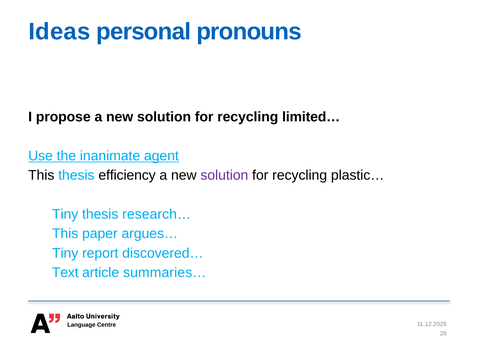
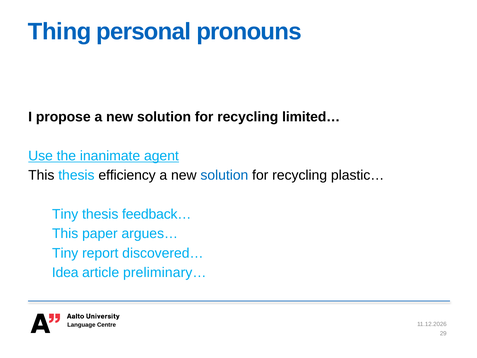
Ideas: Ideas -> Thing (60, 31)
solution colour: purple -> blue (224, 175)
research…: research… -> feedback… (157, 214)
Text: Text -> Idea (65, 273)
summaries…: summaries… -> preliminary… (165, 273)
